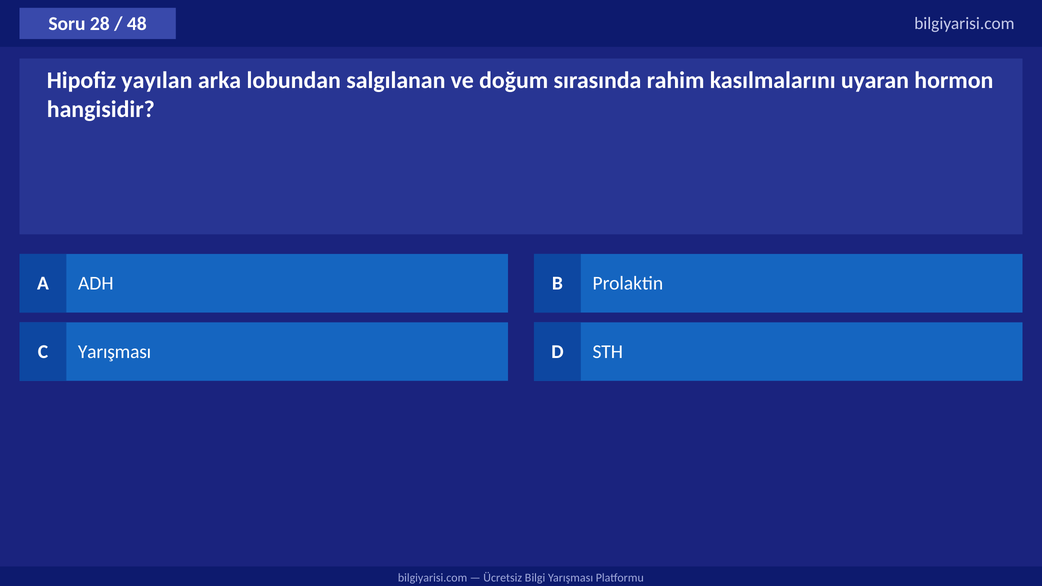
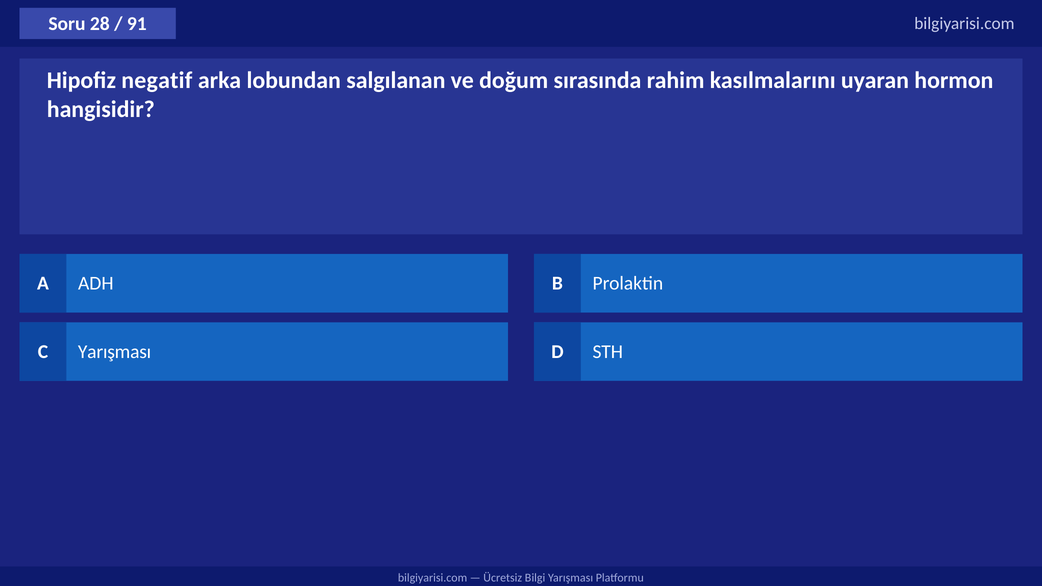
48: 48 -> 91 (137, 24)
yayılan: yayılan -> negatif (157, 80)
